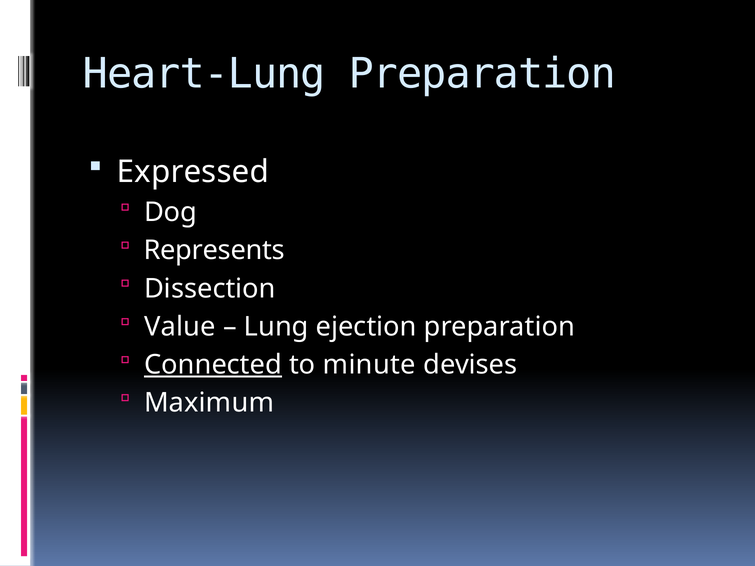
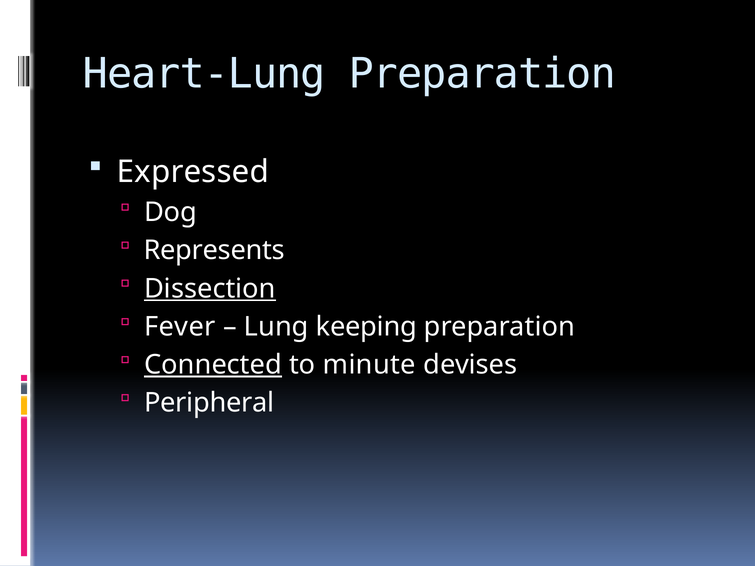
Dissection underline: none -> present (210, 289)
Value: Value -> Fever (180, 327)
ejection: ejection -> keeping (366, 327)
Maximum: Maximum -> Peripheral (209, 403)
